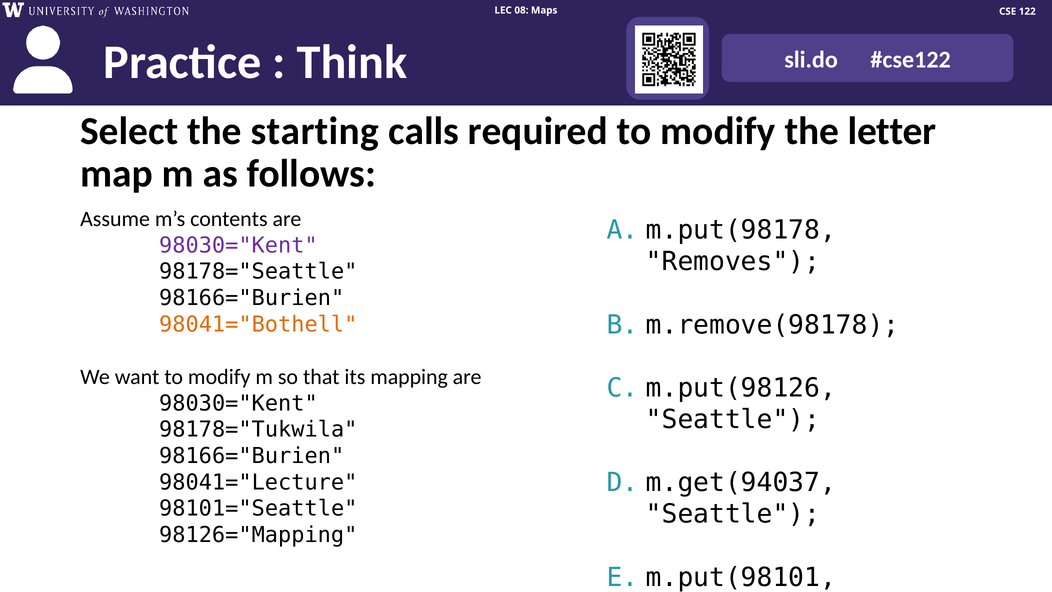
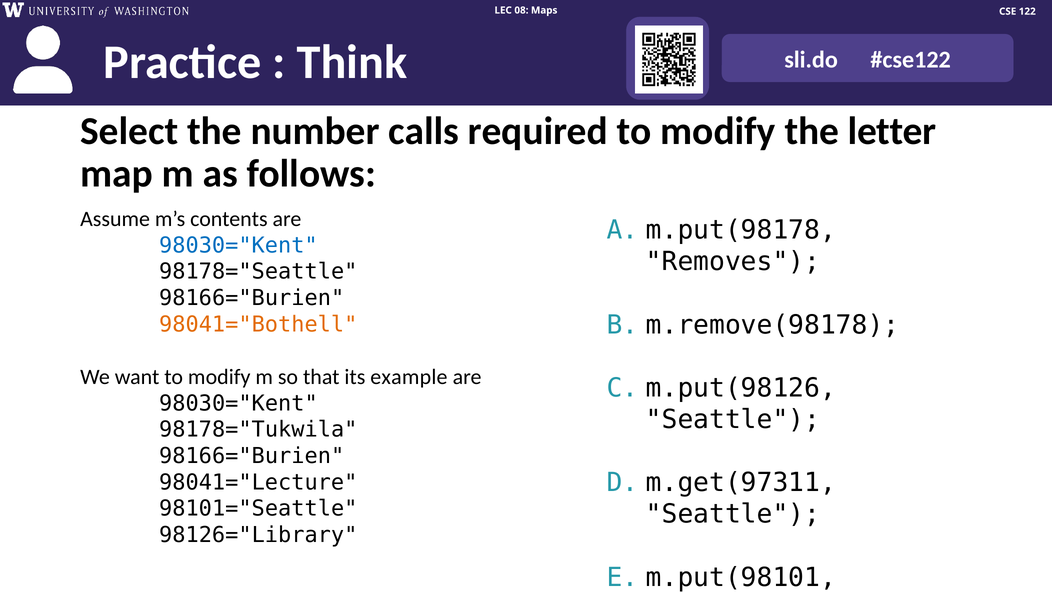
starting: starting -> number (315, 131)
98030="Kent colour: purple -> blue (238, 245)
mapping: mapping -> example (409, 377)
m.get(94037: m.get(94037 -> m.get(97311 (741, 483)
98126="Mapping: 98126="Mapping -> 98126="Library (258, 535)
